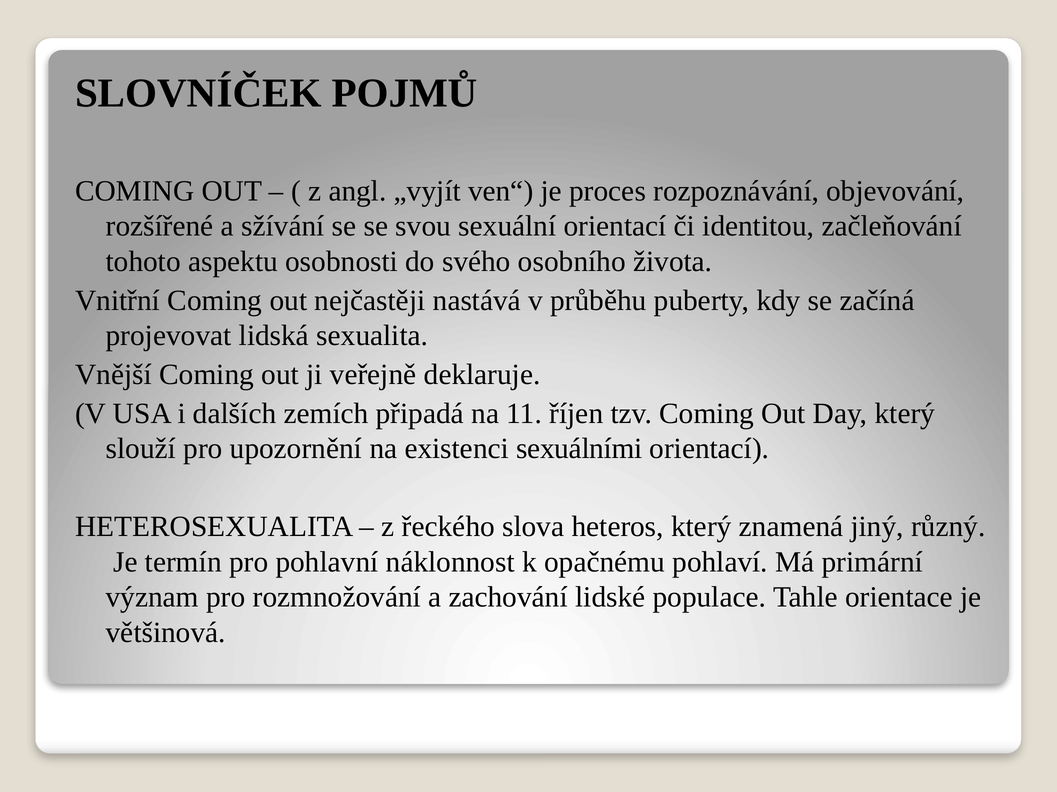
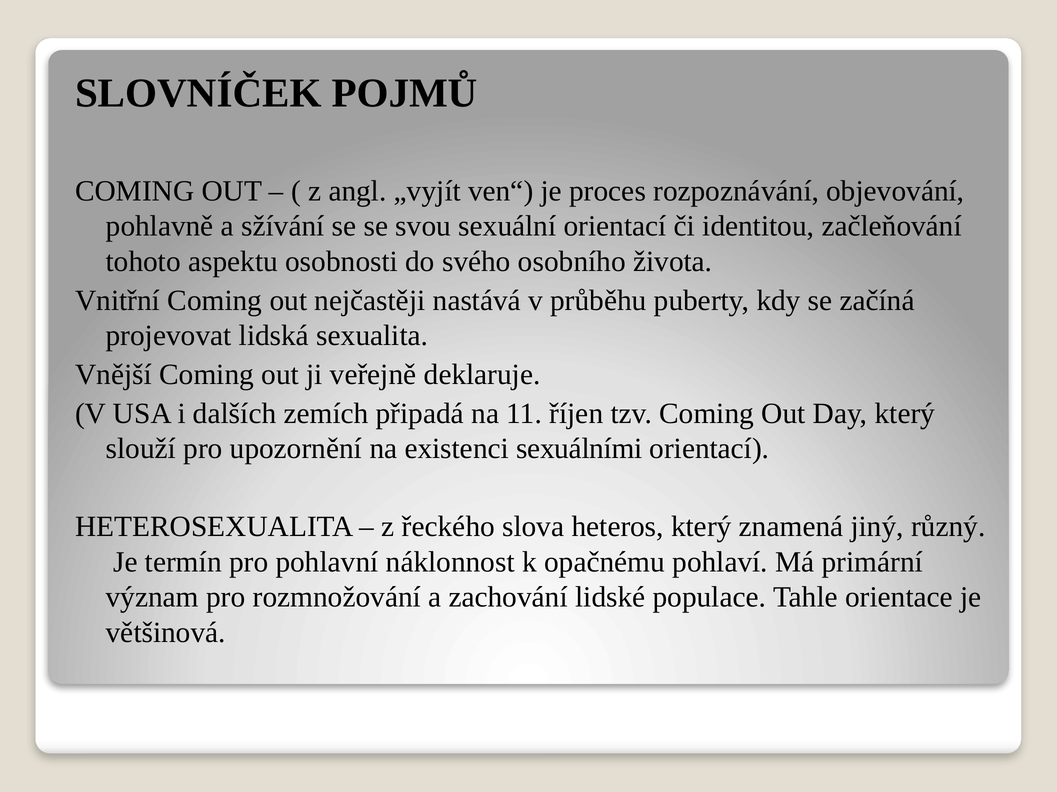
rozšířené: rozšířené -> pohlavně (160, 226)
